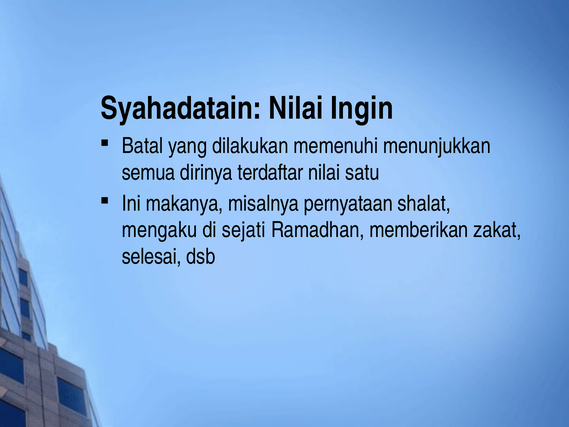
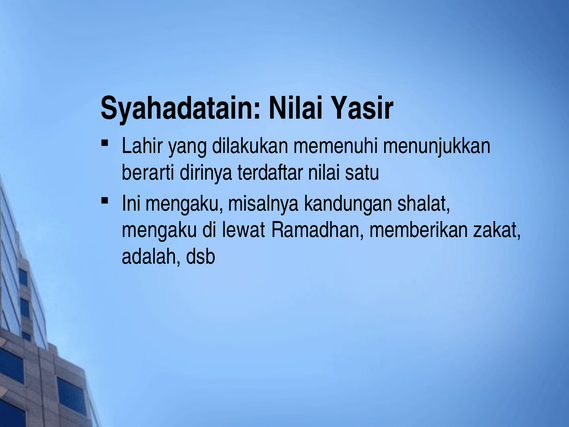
Ingin: Ingin -> Yasir (362, 108)
Batal: Batal -> Lahir (142, 146)
semua: semua -> berarti (148, 172)
Ini makanya: makanya -> mengaku (185, 203)
pernyataan: pernyataan -> kandungan (348, 203)
sejati: sejati -> lewat (244, 230)
selesai: selesai -> adalah (152, 256)
